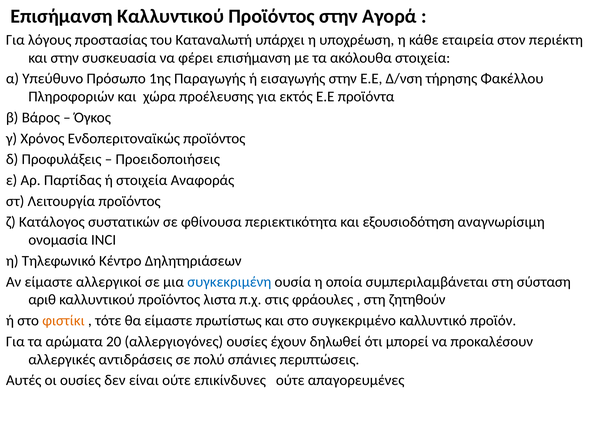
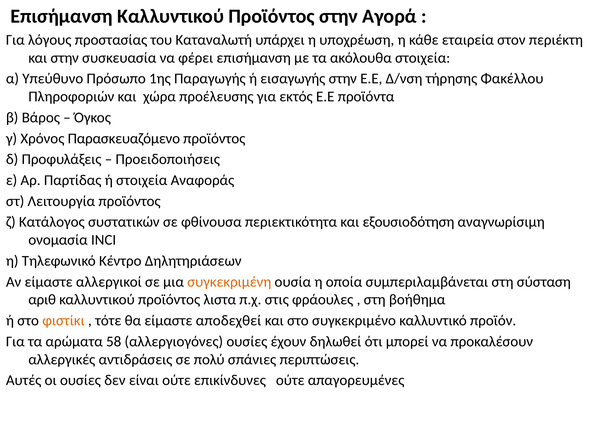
Ενδοπεριτοναϊκώς: Ενδοπεριτοναϊκώς -> Παρασκευαζόμενο (124, 138)
συγκεκριμένη colour: blue -> orange (229, 282)
ζητηθούν: ζητηθούν -> βοήθημα (417, 300)
πρωτίστως: πρωτίστως -> αποδεχθεί (229, 320)
20: 20 -> 58 (114, 341)
